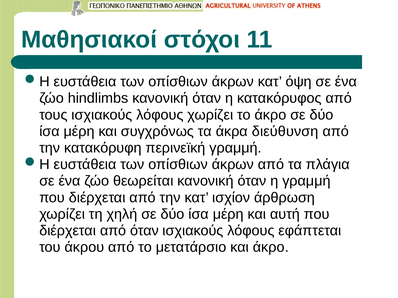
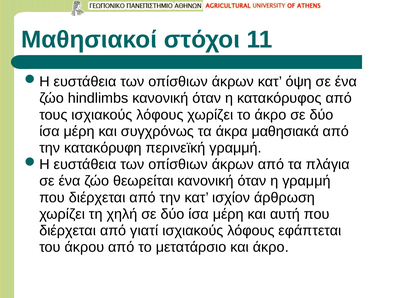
διεύθυνση: διεύθυνση -> μαθησιακά (285, 132)
από όταν: όταν -> γιατί (144, 231)
